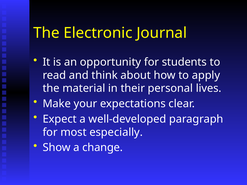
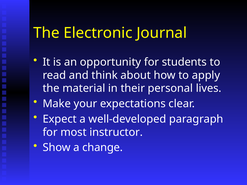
especially: especially -> instructor (116, 132)
